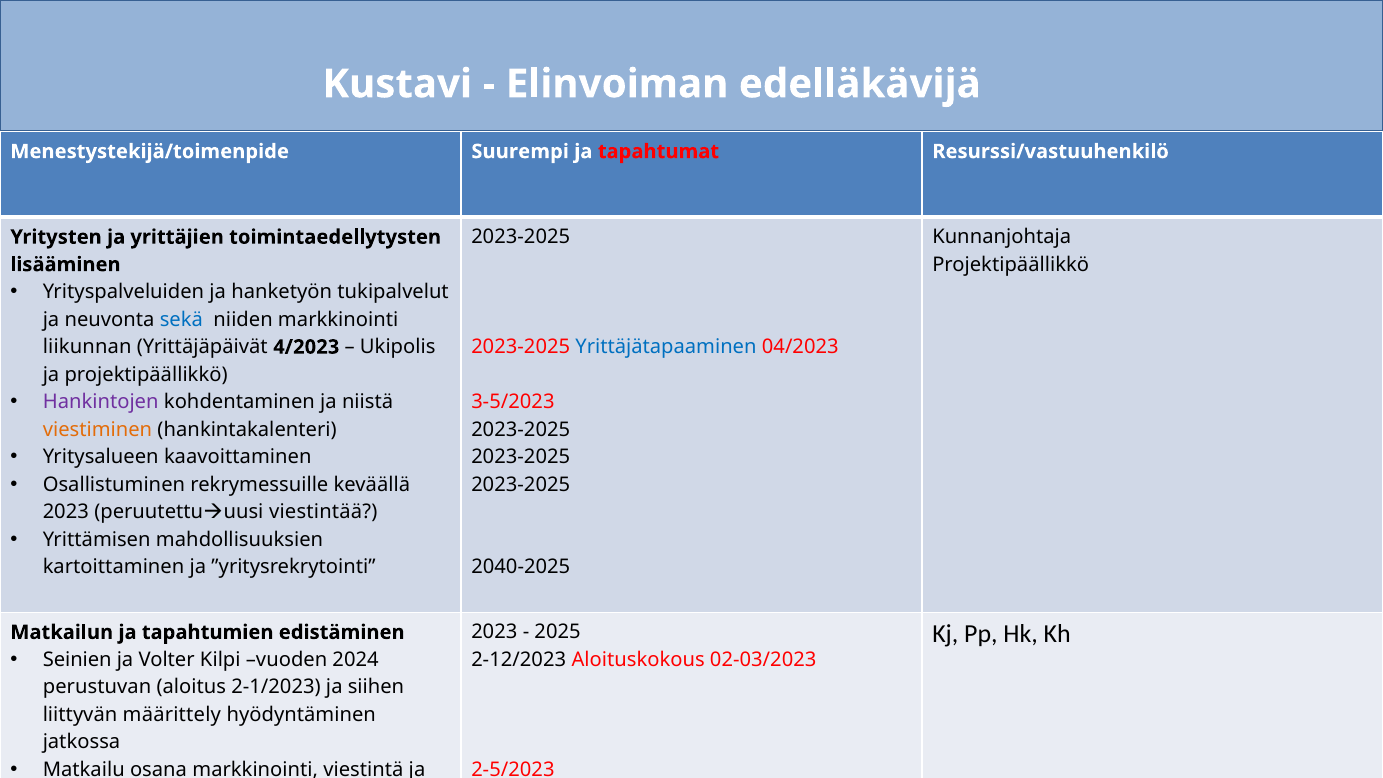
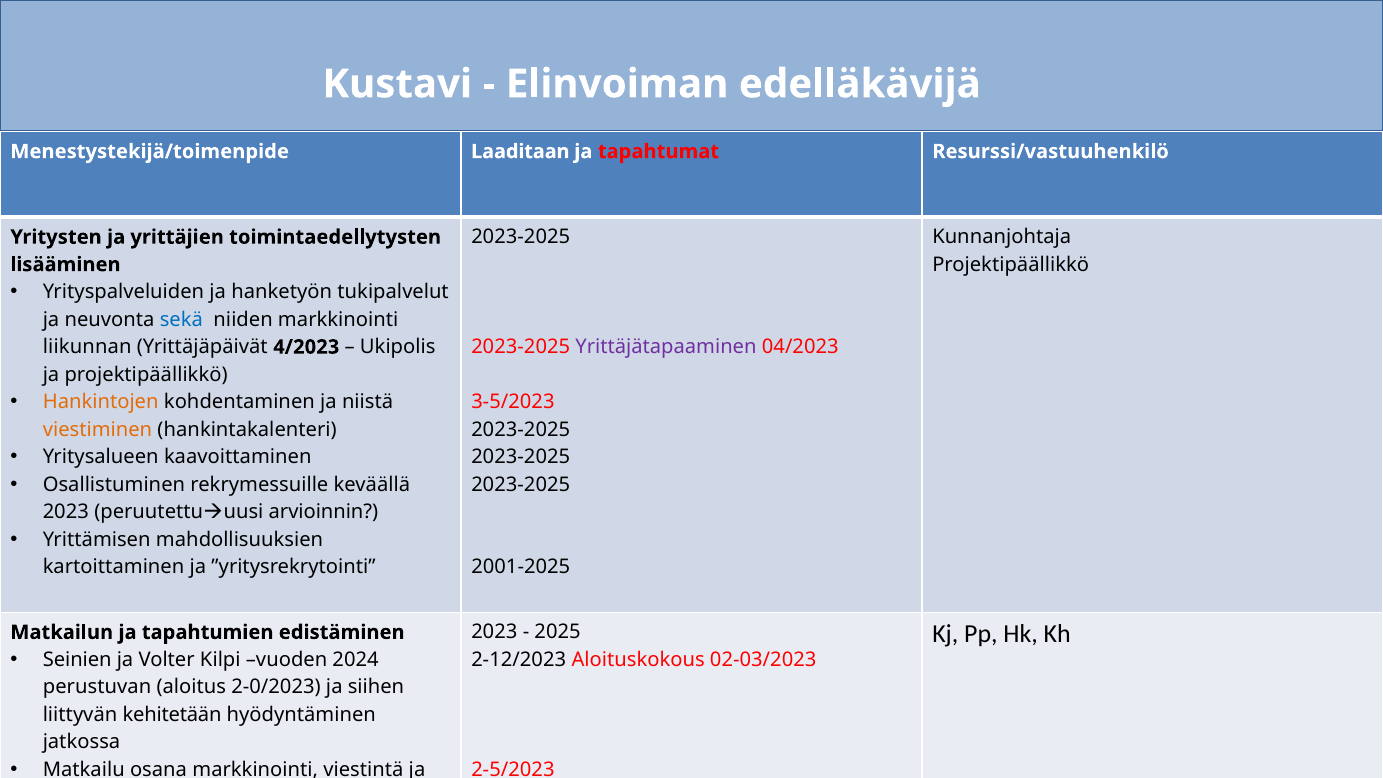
Suurempi: Suurempi -> Laaditaan (520, 152)
Yrittäjätapaaminen colour: blue -> purple (666, 347)
Hankintojen colour: purple -> orange (101, 402)
viestintää: viestintää -> arvioinnin (323, 512)
2040-2025: 2040-2025 -> 2001-2025 (521, 567)
2-1/2023: 2-1/2023 -> 2-0/2023 (276, 687)
määrittely: määrittely -> kehitetään (172, 715)
